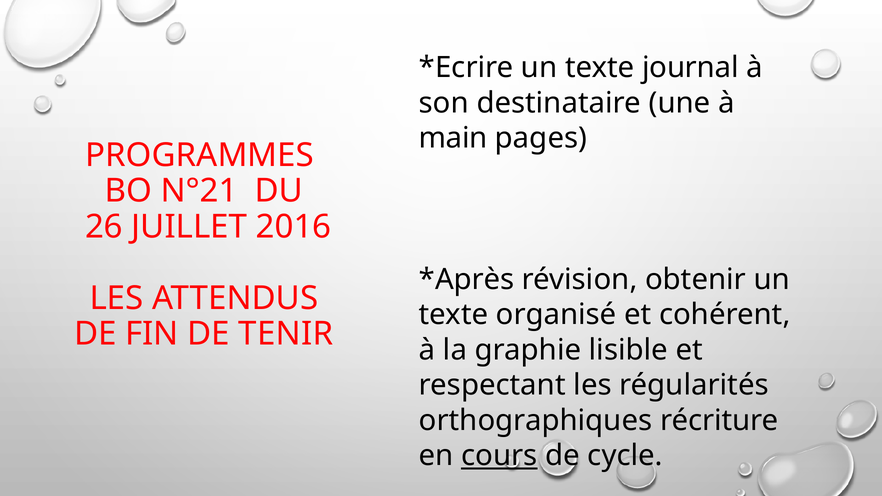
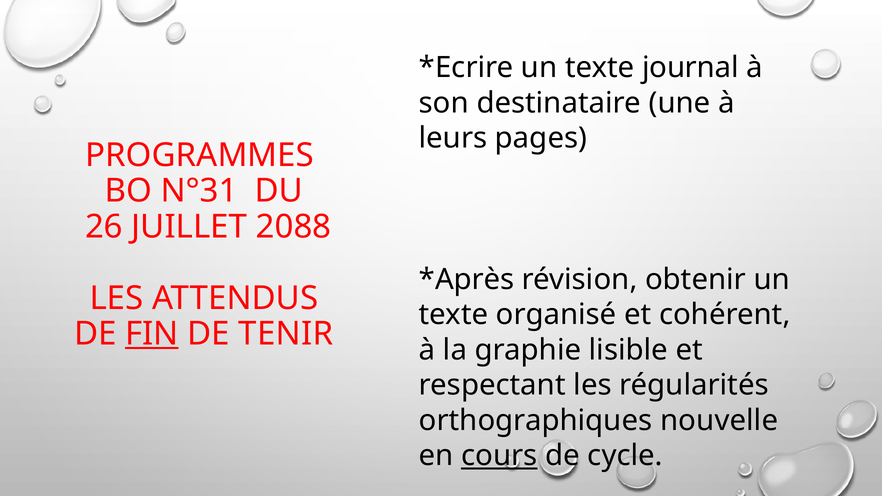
main: main -> leurs (453, 138)
N°21: N°21 -> N°31 (199, 191)
2016: 2016 -> 2088 (294, 227)
FIN underline: none -> present (152, 334)
récriture: récriture -> nouvelle (719, 421)
